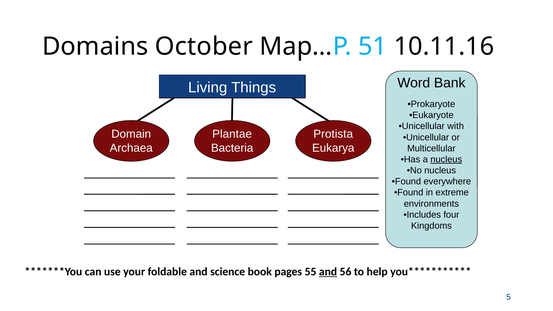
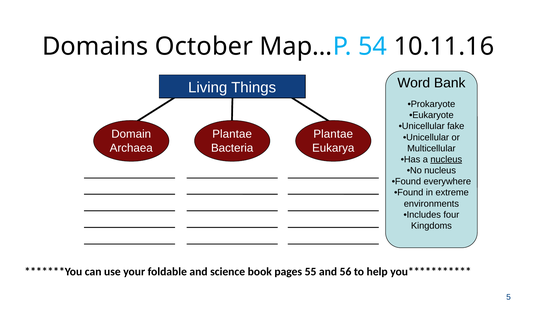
51: 51 -> 54 (373, 46)
with: with -> fake (456, 126)
Protista: Protista -> Plantae (333, 134)
and underline: present -> none (328, 272)
